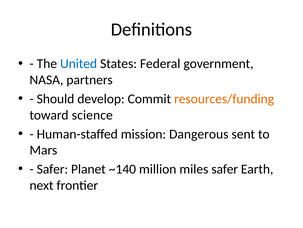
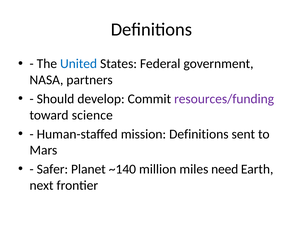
resources/funding colour: orange -> purple (224, 99)
mission Dangerous: Dangerous -> Definitions (199, 134)
miles safer: safer -> need (225, 169)
